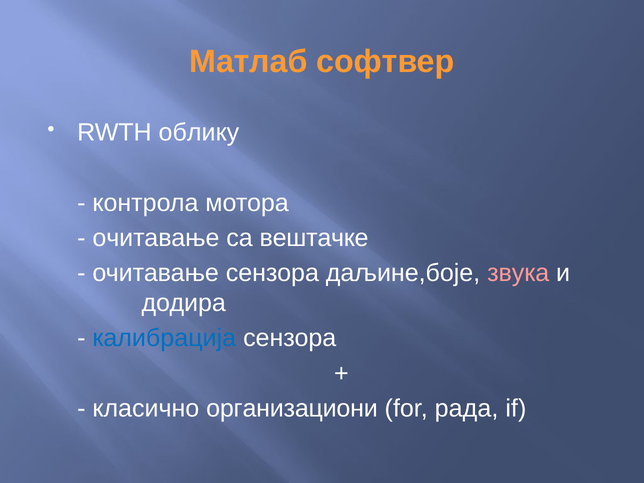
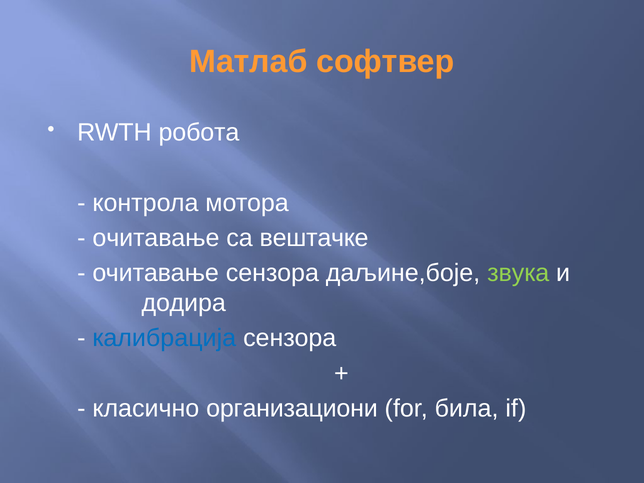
облику: облику -> робота (199, 133)
звука colour: pink -> light green (518, 273)
рада: рада -> била (467, 408)
